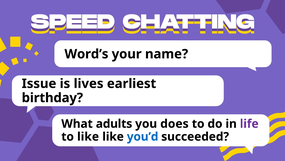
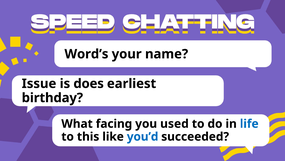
lives: lives -> does (89, 83)
adults: adults -> facing (114, 123)
does: does -> used (174, 123)
life colour: purple -> blue (249, 123)
to like: like -> this (88, 136)
